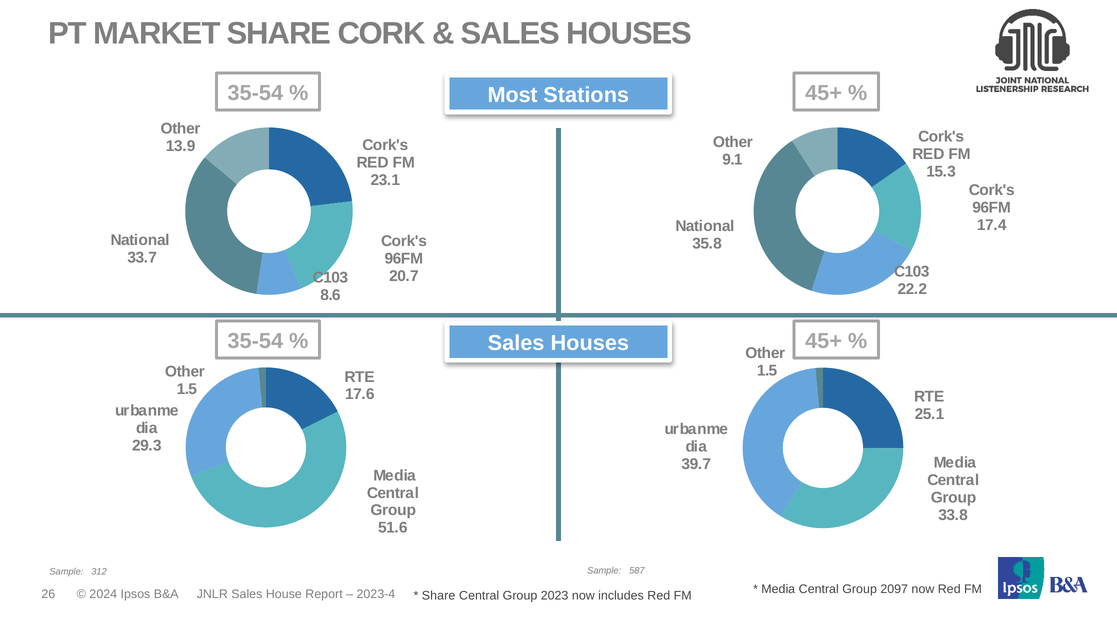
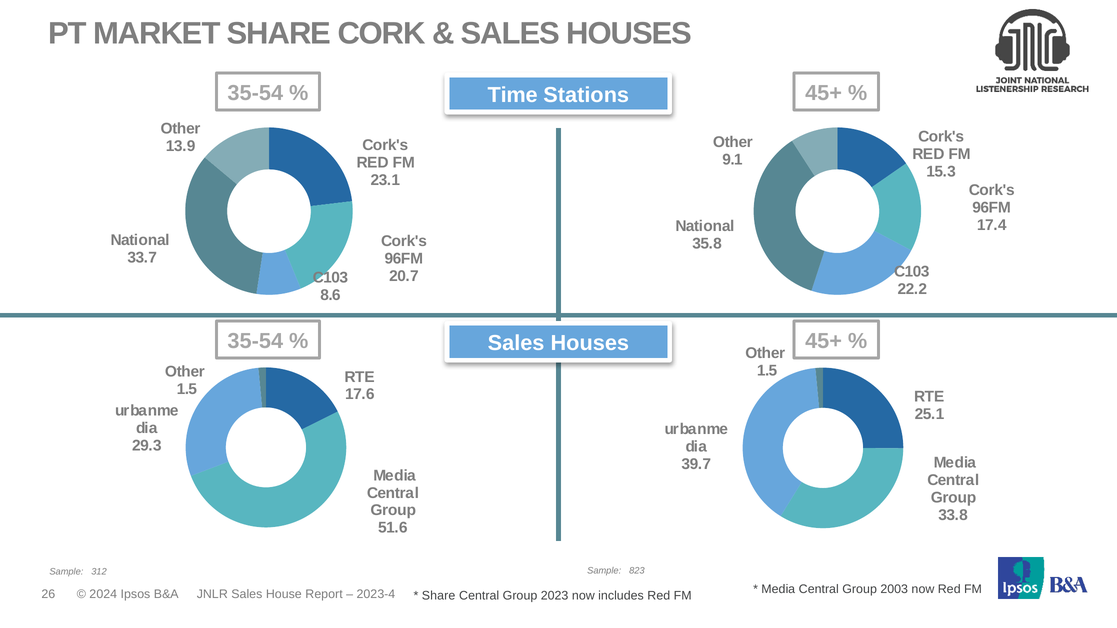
Most: Most -> Time (513, 95)
587: 587 -> 823 (637, 571)
2097: 2097 -> 2003 (894, 589)
